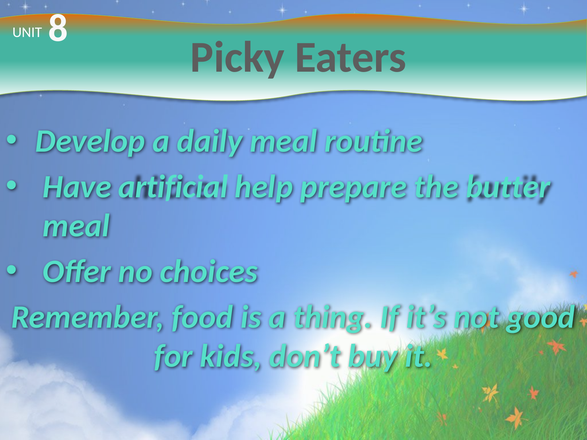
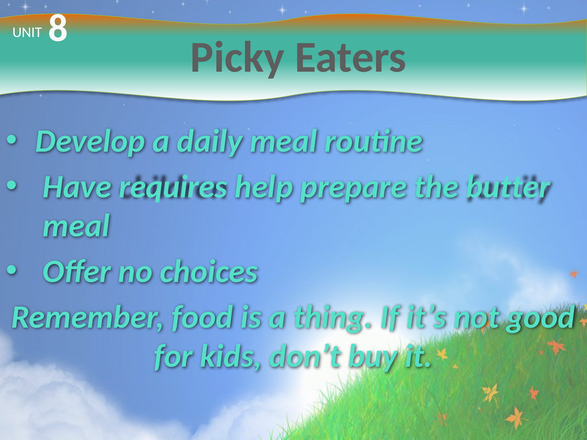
artificial: artificial -> requires (173, 187)
